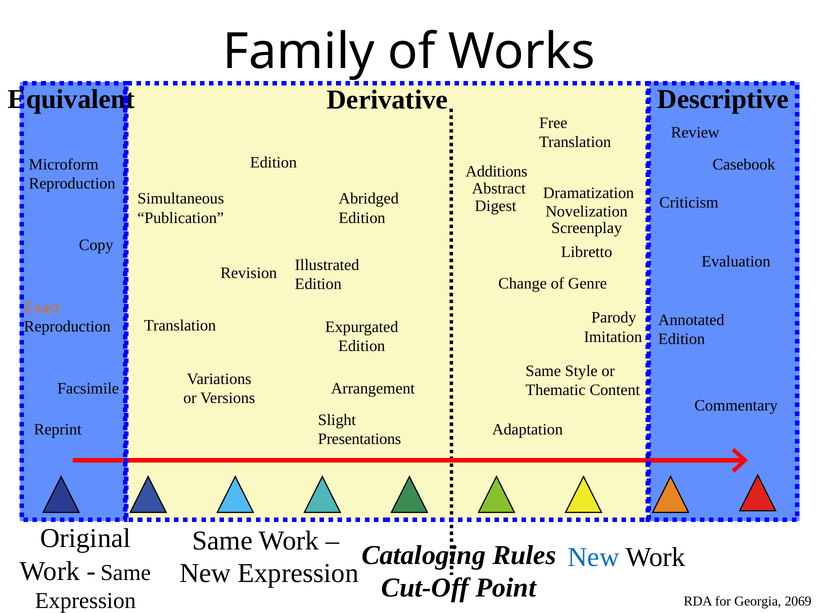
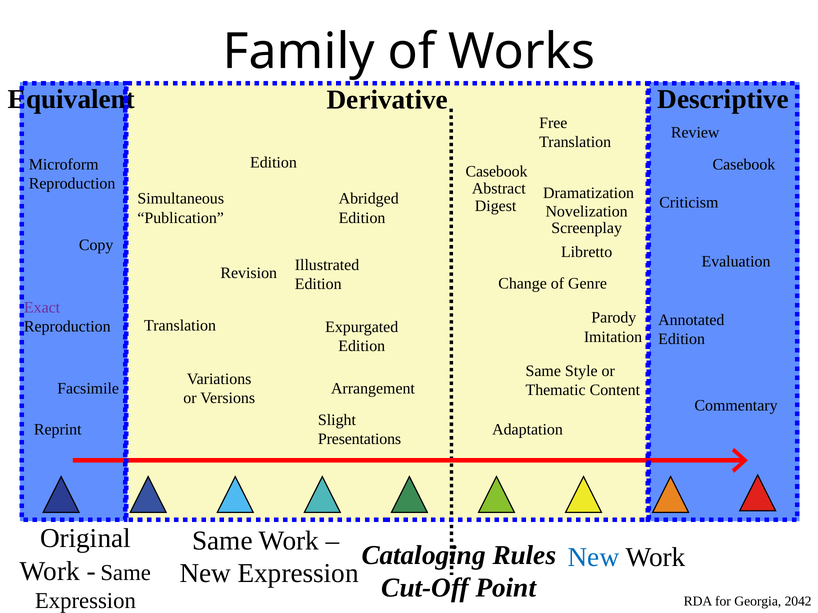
Additions: Additions -> Casebook (497, 172)
Exact colour: orange -> purple (42, 308)
2069: 2069 -> 2042 (798, 602)
